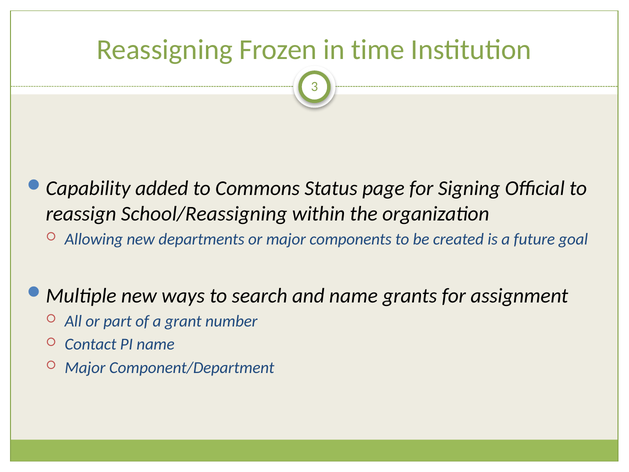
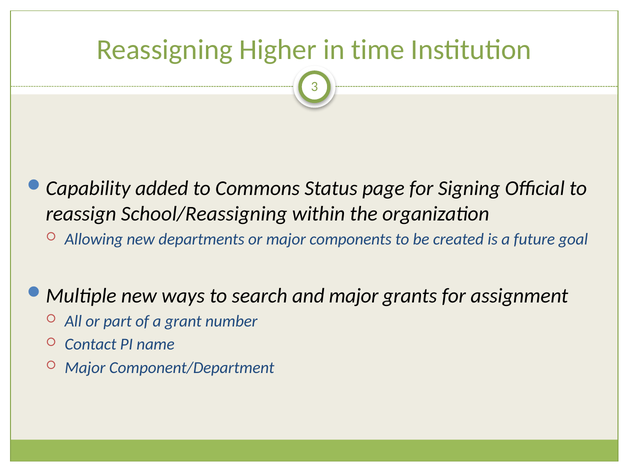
Frozen: Frozen -> Higher (278, 50)
and name: name -> major (354, 295)
